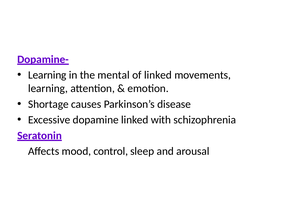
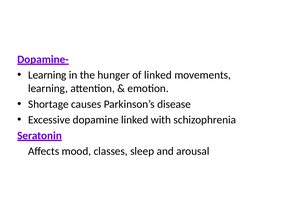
mental: mental -> hunger (114, 75)
control: control -> classes (111, 151)
